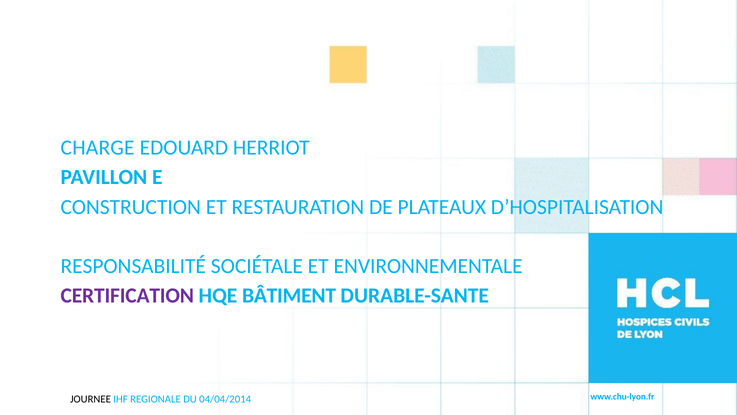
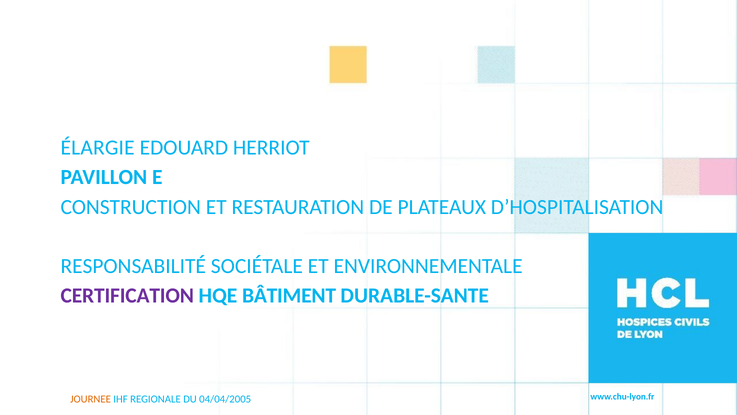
CHARGE: CHARGE -> ÉLARGIE (98, 147)
JOURNEE colour: black -> orange (91, 399)
04/04/2014: 04/04/2014 -> 04/04/2005 (225, 399)
